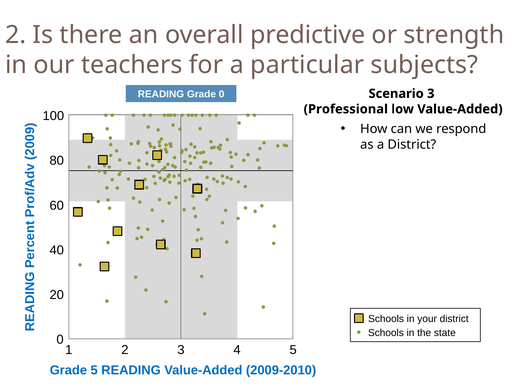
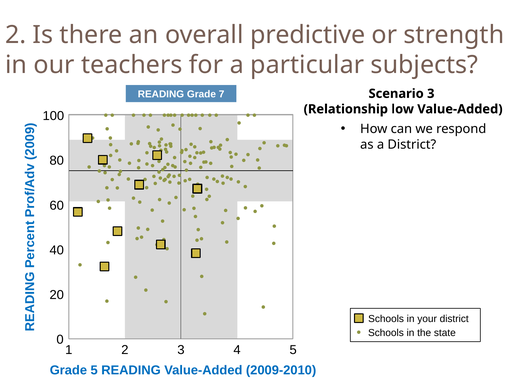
Grade 0: 0 -> 7 (222, 94)
Professional: Professional -> Relationship (346, 109)
